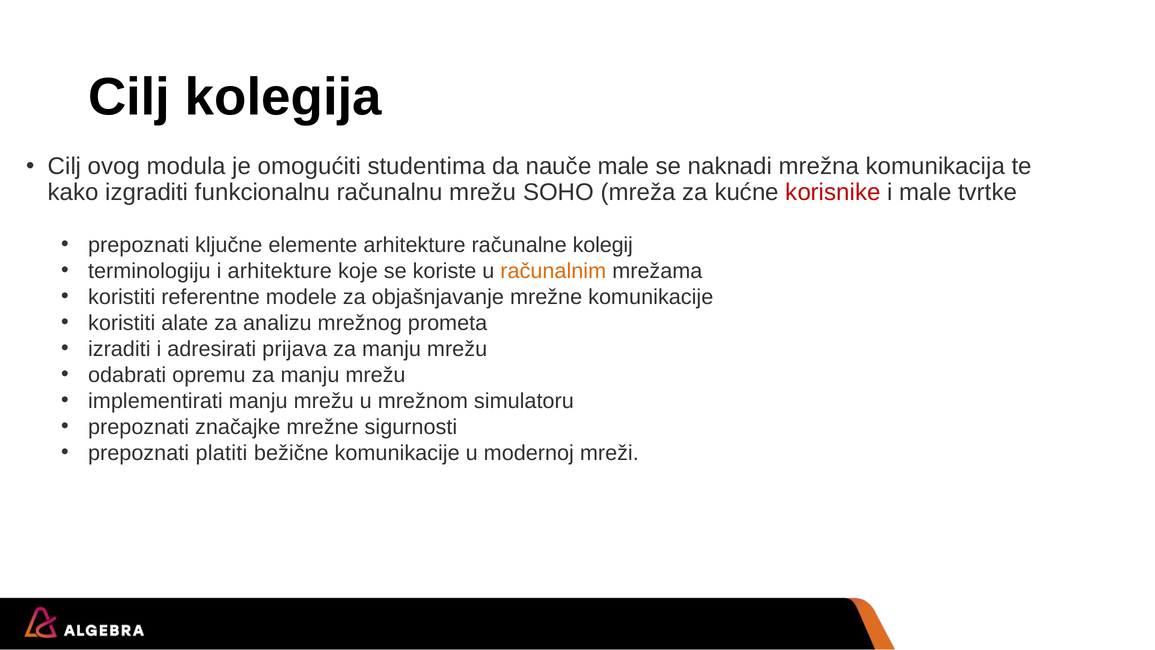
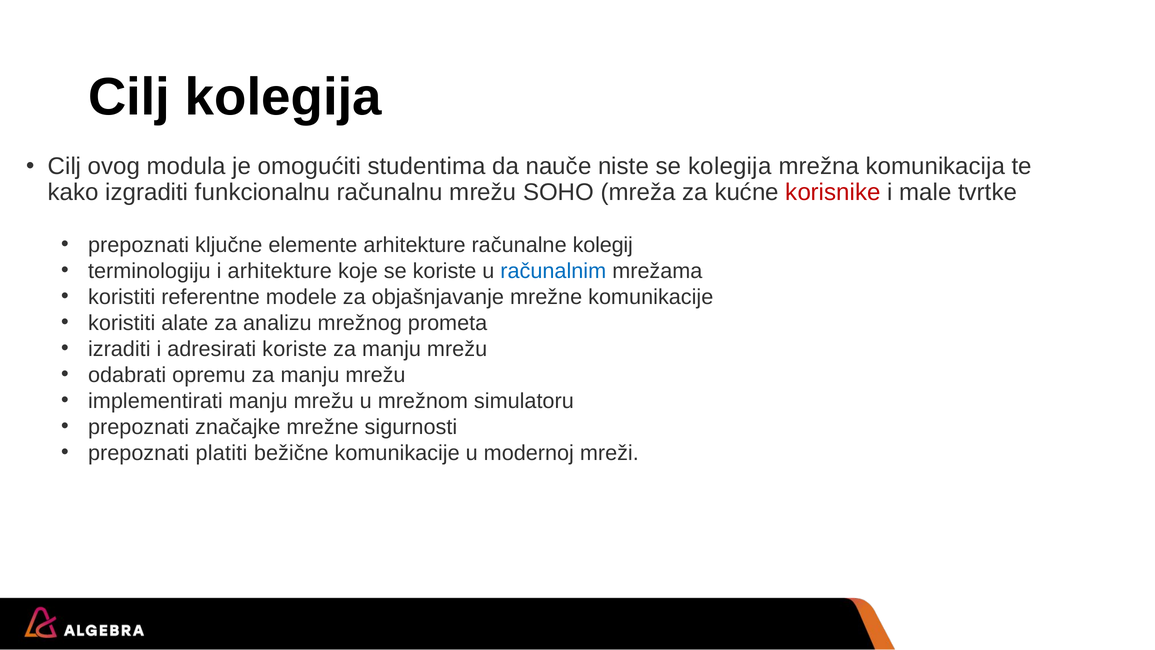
nauče male: male -> niste (623, 166)
se naknadi: naknadi -> kolegija (730, 166)
računalnim colour: orange -> blue (553, 271)
adresirati prijava: prijava -> koriste (295, 349)
